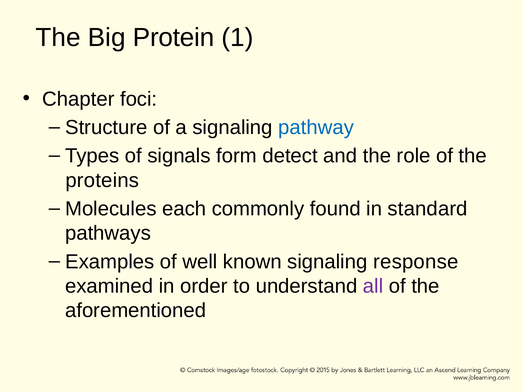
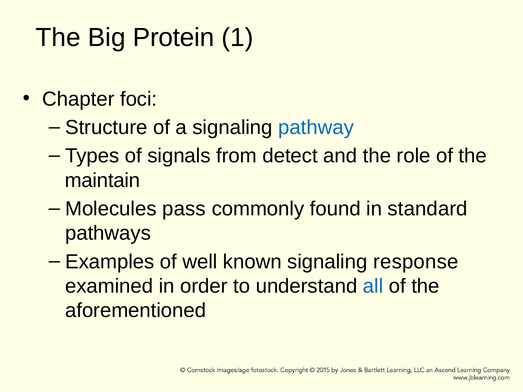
form: form -> from (237, 156)
proteins: proteins -> maintain (102, 180)
each: each -> pass (184, 209)
all colour: purple -> blue (373, 286)
